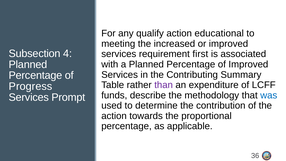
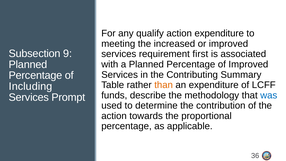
action educational: educational -> expenditure (219, 33)
4: 4 -> 9 (68, 54)
than colour: purple -> orange (164, 85)
Progress: Progress -> Including (31, 86)
